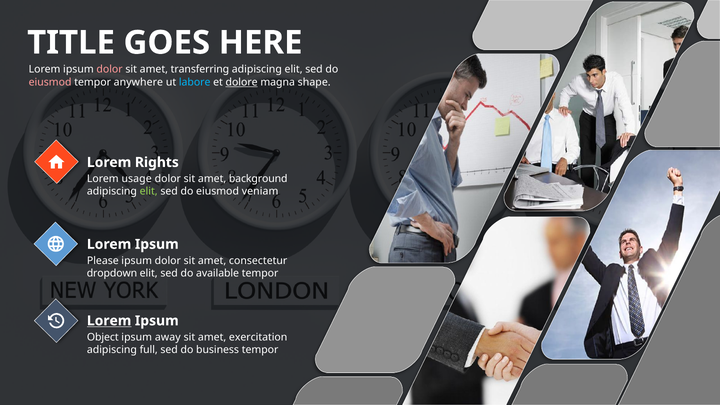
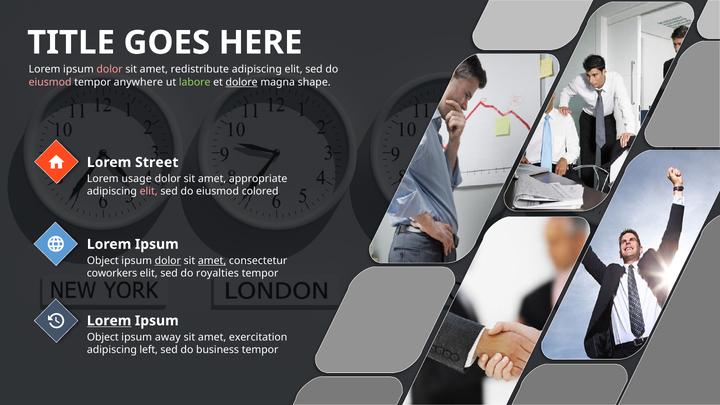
transferring: transferring -> redistribute (200, 69)
labore colour: light blue -> light green (195, 82)
Rights: Rights -> Street (157, 162)
background: background -> appropriate (258, 179)
elit colour: light green -> pink (149, 191)
veniam: veniam -> colored (260, 191)
Please: Please -> Object (103, 261)
dolor underline: none -> present (168, 261)
amet underline: none -> present (212, 261)
dropdown: dropdown -> coworkers (112, 273)
available: available -> royalties (217, 273)
full: full -> left (149, 350)
